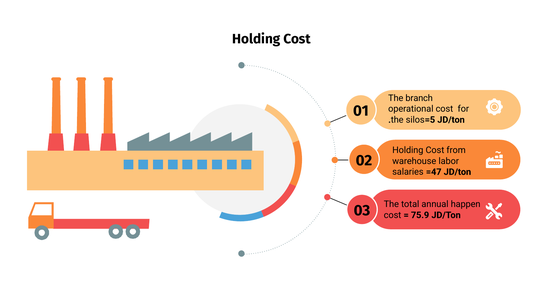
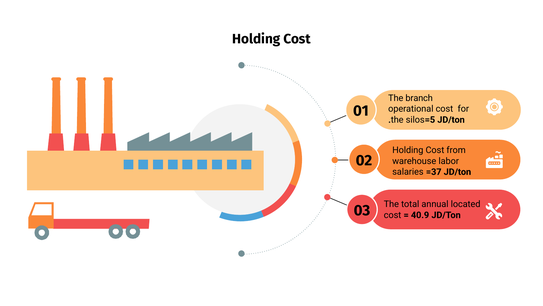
=47: =47 -> =37 (434, 172)
happen: happen -> located (466, 204)
75.9: 75.9 -> 40.9 (420, 215)
